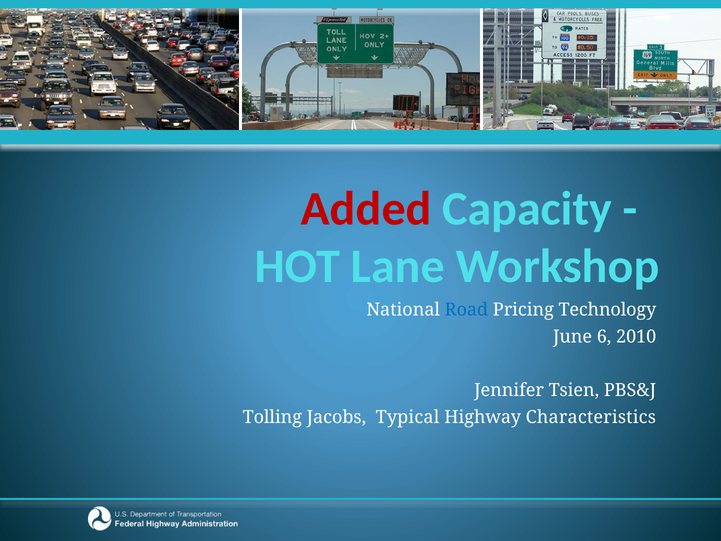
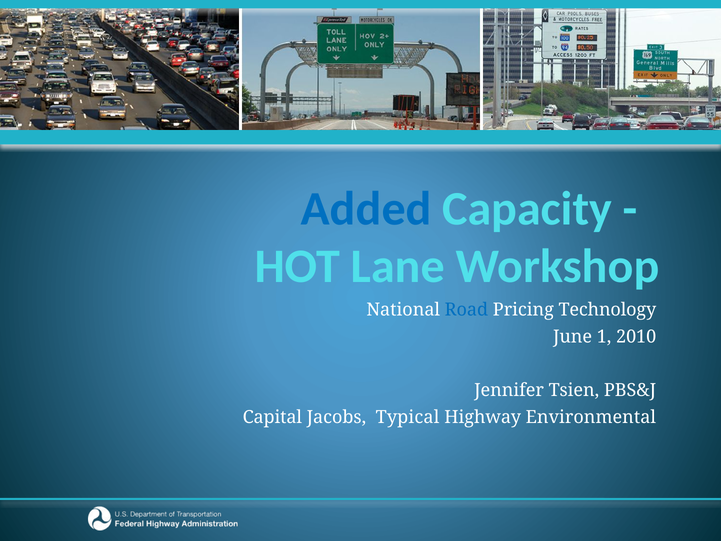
Added colour: red -> blue (366, 209)
6: 6 -> 1 (604, 337)
Tolling: Tolling -> Capital (272, 417)
Characteristics: Characteristics -> Environmental (591, 417)
